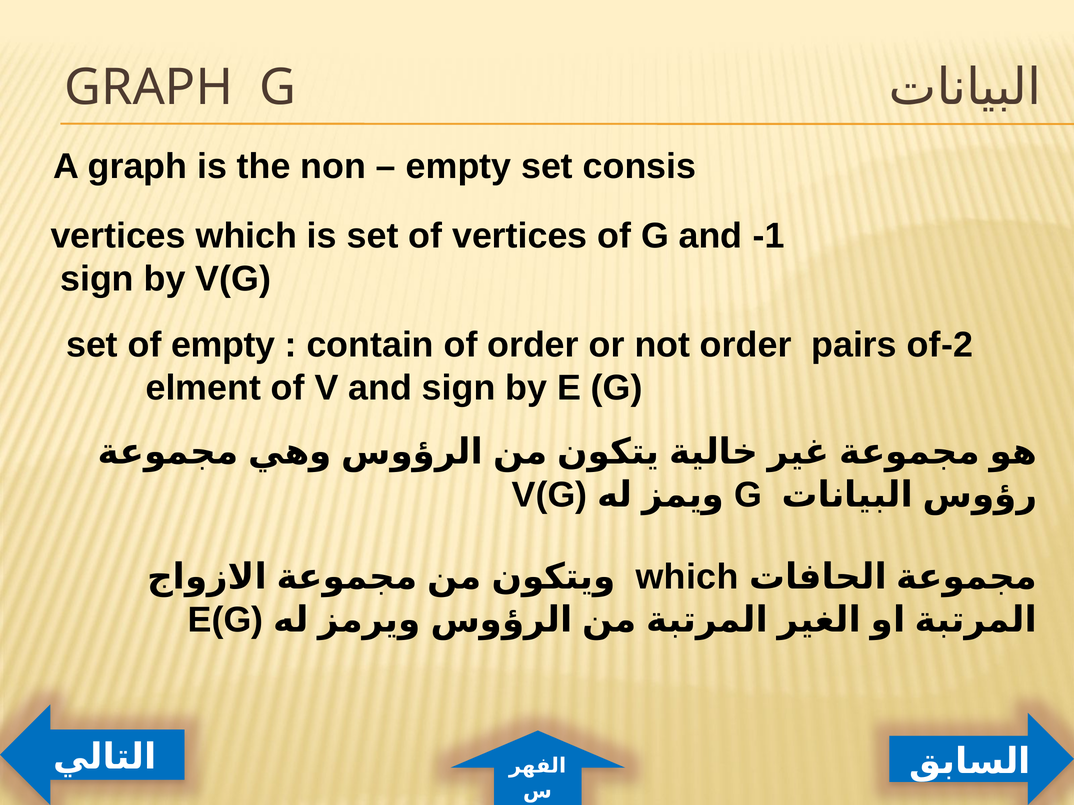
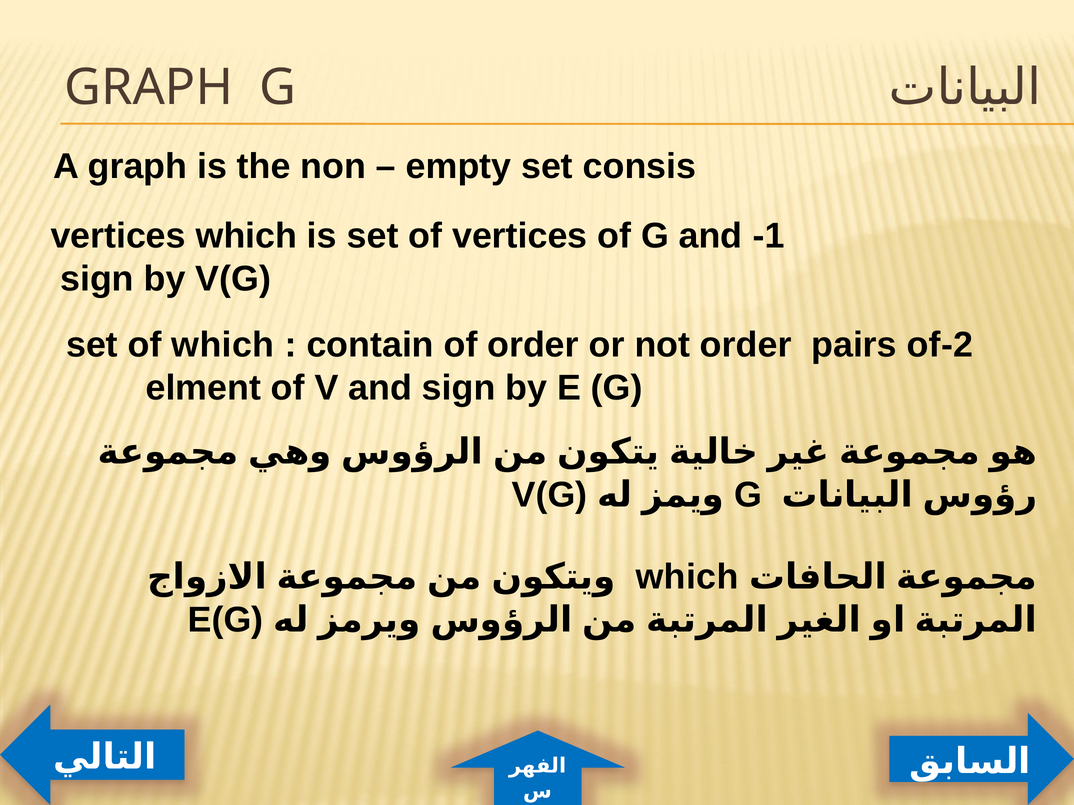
of empty: empty -> which (223, 345)
